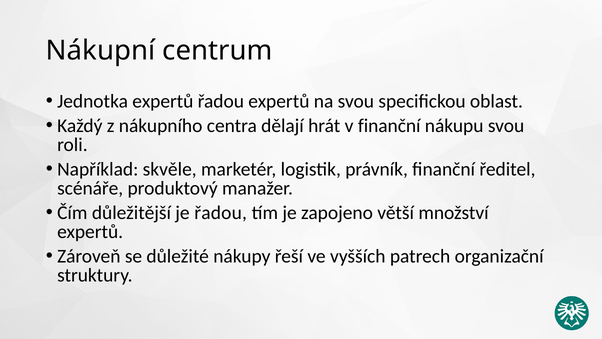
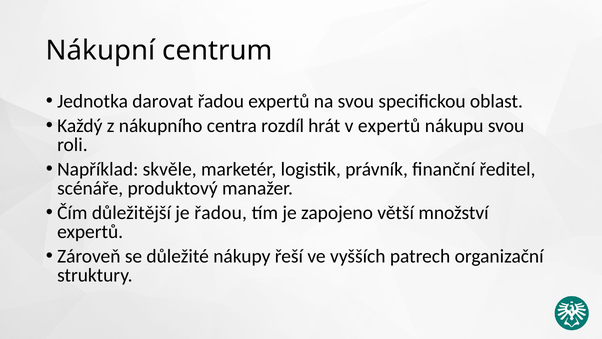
Jednotka expertů: expertů -> darovat (163, 101)
dělají: dělají -> rozdíl (283, 126)
v finanční: finanční -> expertů (389, 126)
